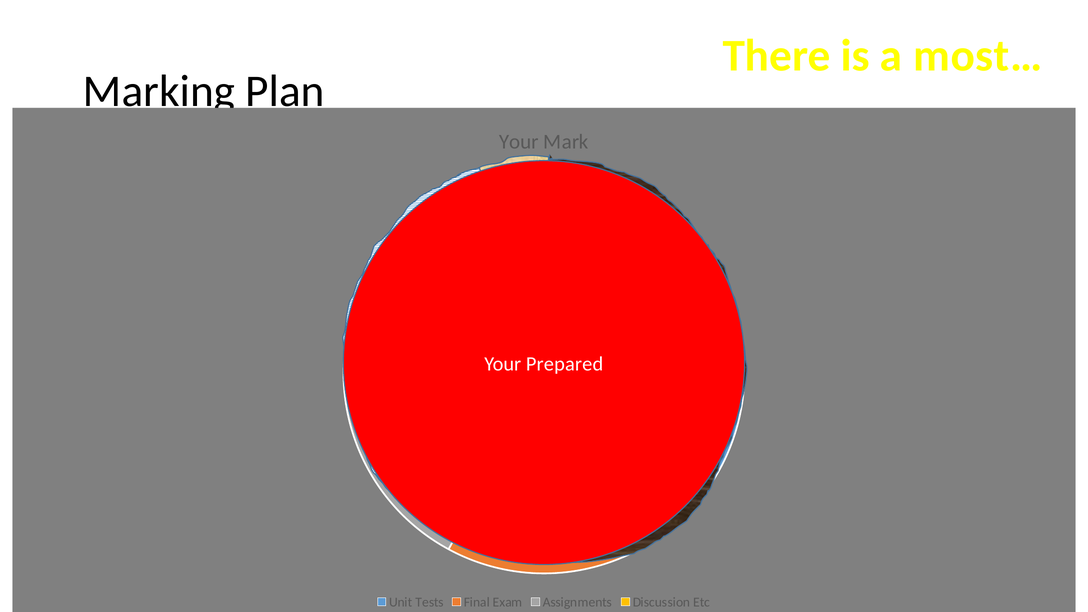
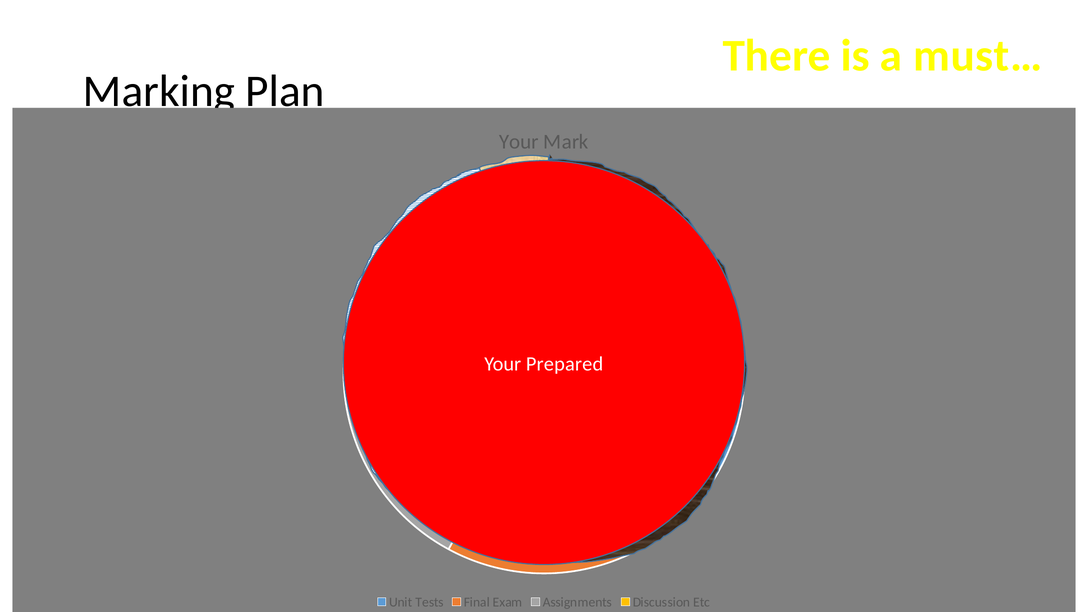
most…: most… -> must… (978, 56)
